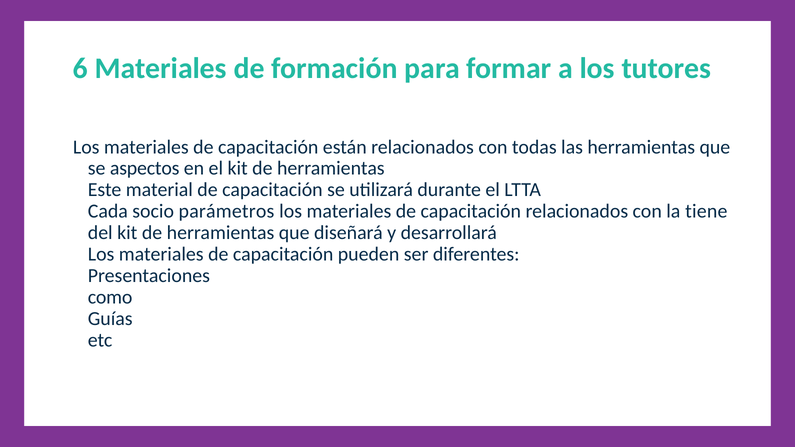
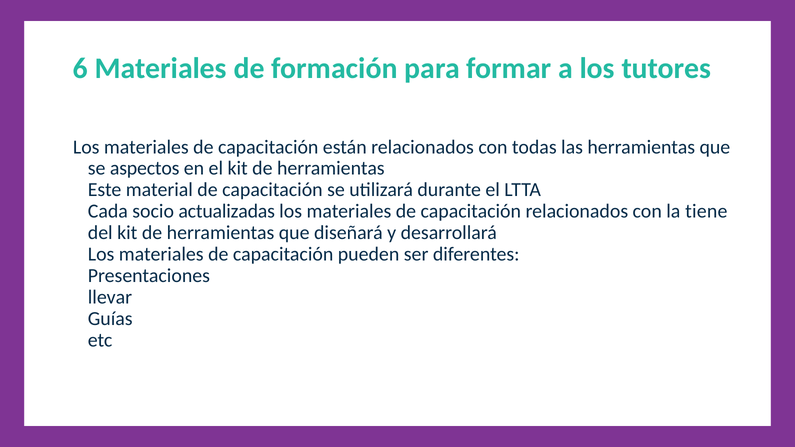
parámetros: parámetros -> actualizadas (227, 211)
como: como -> llevar (110, 297)
